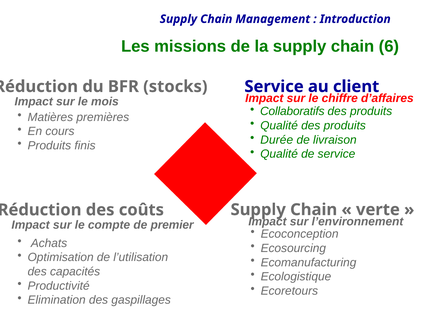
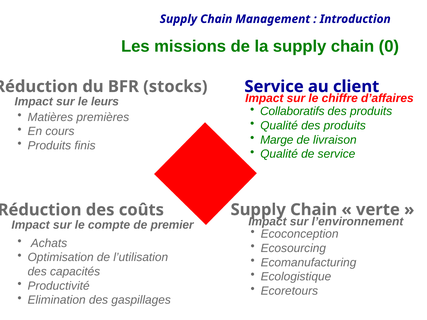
6: 6 -> 0 (389, 46)
mois: mois -> leurs (105, 102)
Durée: Durée -> Marge (277, 140)
